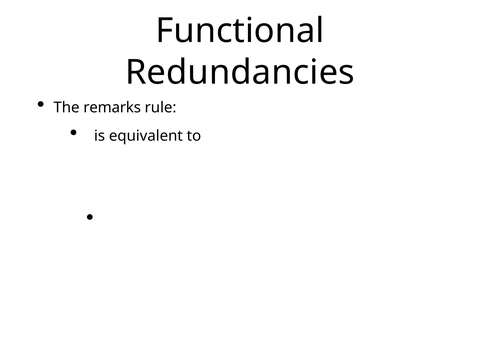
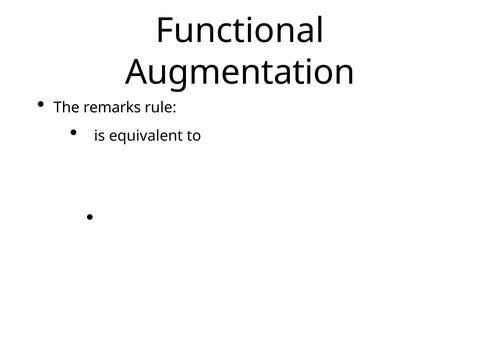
Redundancies: Redundancies -> Augmentation (240, 72)
